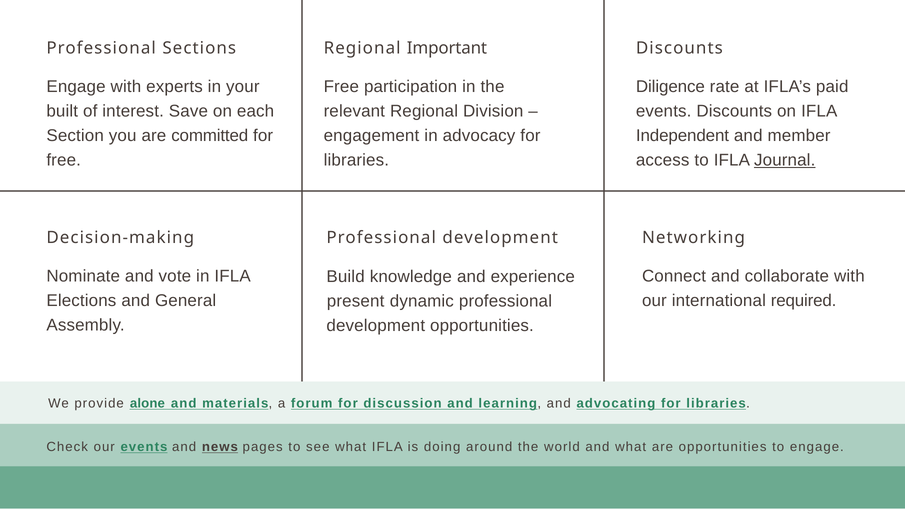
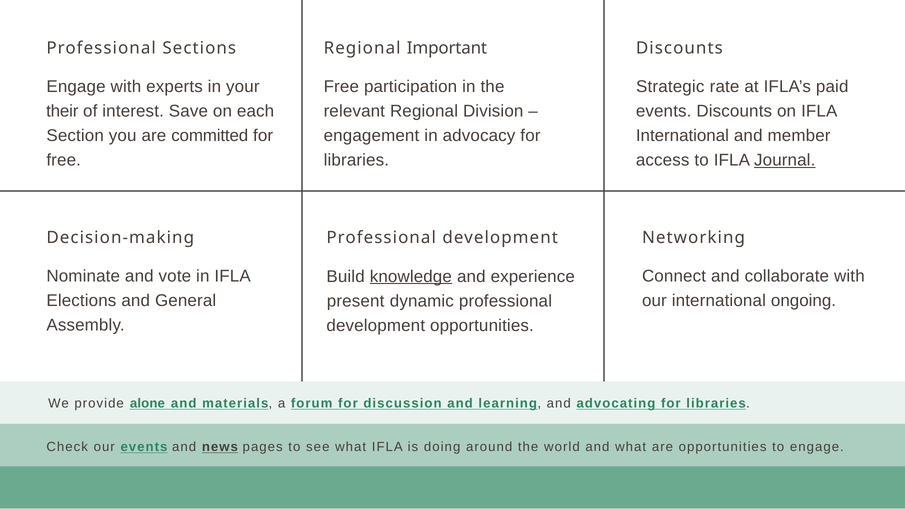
Diligence: Diligence -> Strategic (670, 87)
built: built -> their (62, 111)
Independent: Independent -> International (682, 136)
knowledge underline: none -> present (411, 276)
required: required -> ongoing (804, 301)
